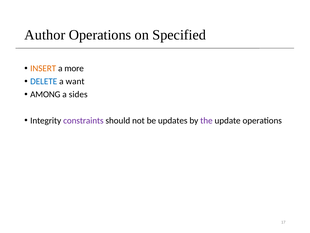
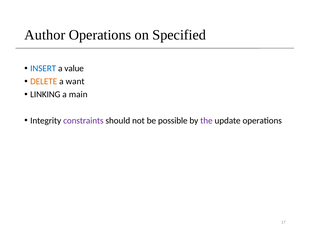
INSERT colour: orange -> blue (43, 68)
more: more -> value (74, 68)
DELETE colour: blue -> orange (44, 81)
AMONG: AMONG -> LINKING (45, 94)
sides: sides -> main (78, 94)
updates: updates -> possible (173, 120)
